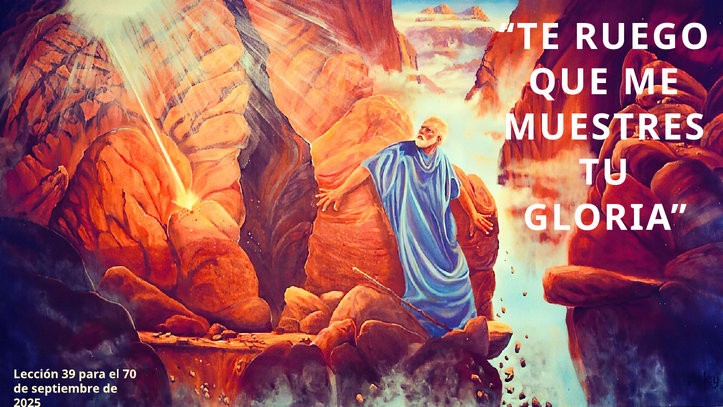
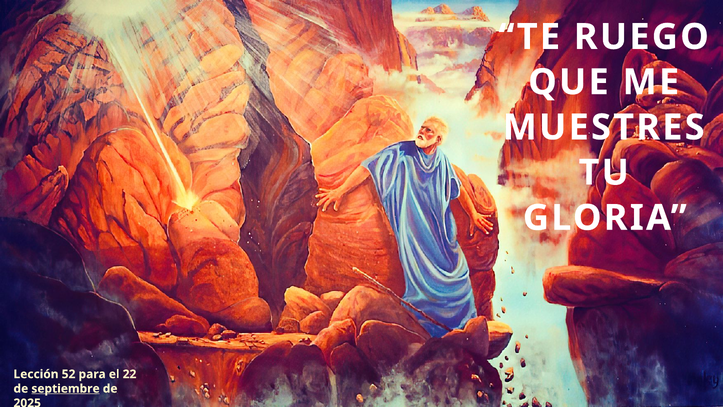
39: 39 -> 52 (69, 374)
70: 70 -> 22 (130, 374)
septiembre underline: none -> present (66, 388)
